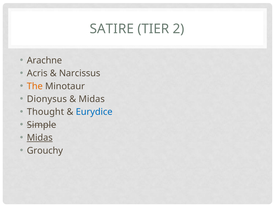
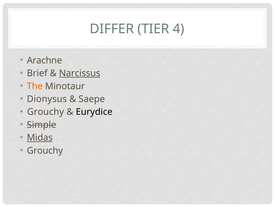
SATIRE: SATIRE -> DIFFER (112, 29)
2: 2 -> 4 (179, 29)
Acris: Acris -> Brief (37, 73)
Narcissus underline: none -> present (80, 73)
Midas: Midas -> Saepe (92, 99)
Thought: Thought -> Grouchy (45, 112)
Eurydice colour: blue -> black (94, 112)
